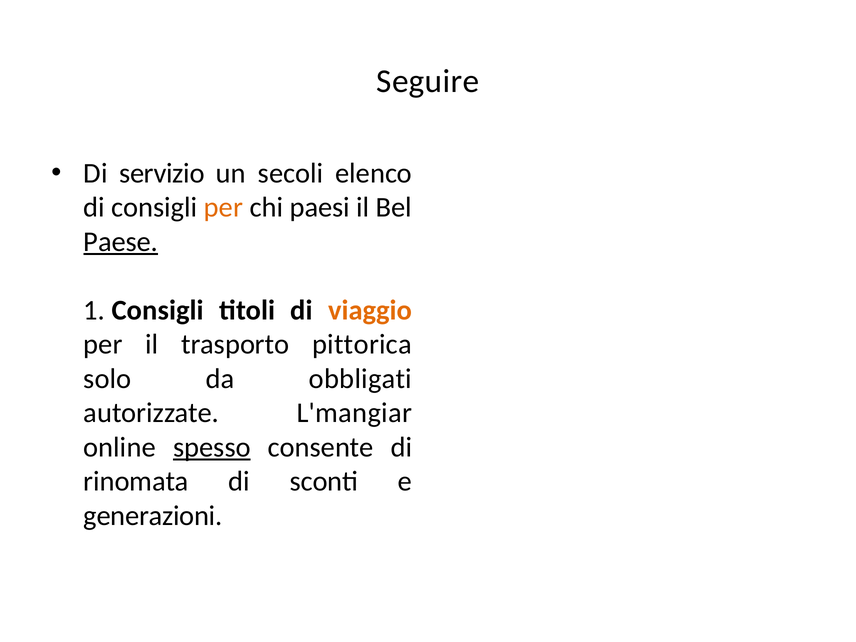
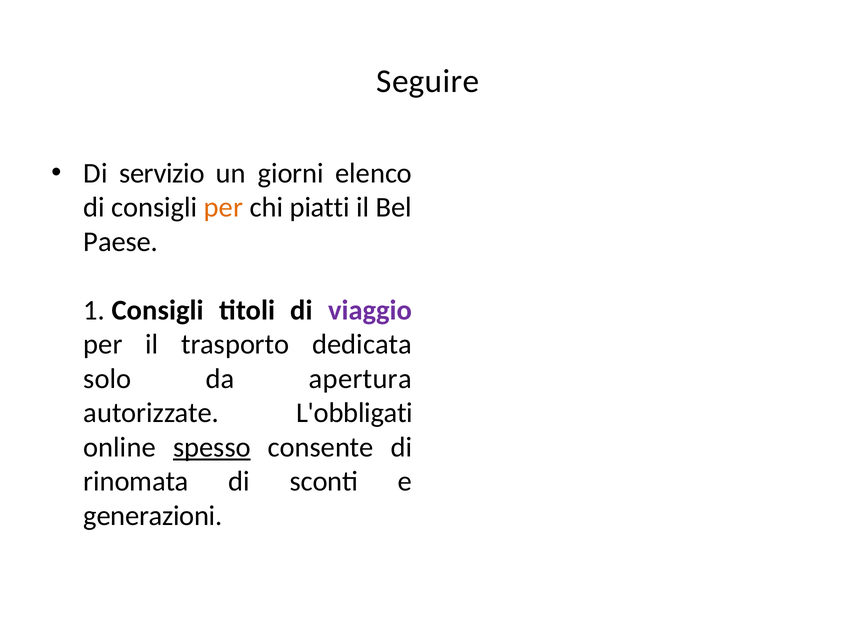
secoli: secoli -> giorni (291, 173)
paesi: paesi -> piatti (320, 207)
Paese underline: present -> none (121, 242)
viaggio colour: orange -> purple (370, 310)
pittorica: pittorica -> dedicata (362, 344)
obbligati: obbligati -> apertura (360, 379)
L'mangiar: L'mangiar -> L'obbligati (355, 413)
